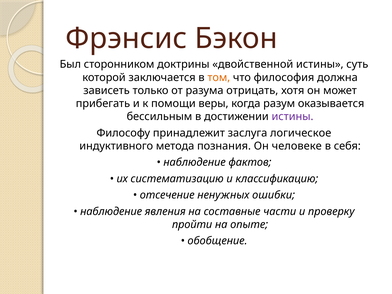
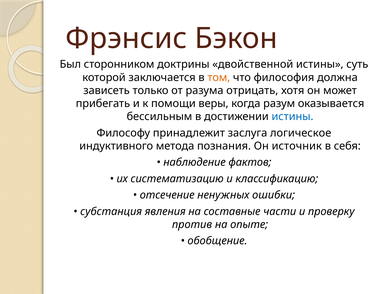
истины colour: purple -> blue (293, 117)
человеке: человеке -> источник (297, 146)
наблюдение: наблюдение -> субстанция (111, 211)
пройти: пройти -> против (192, 225)
